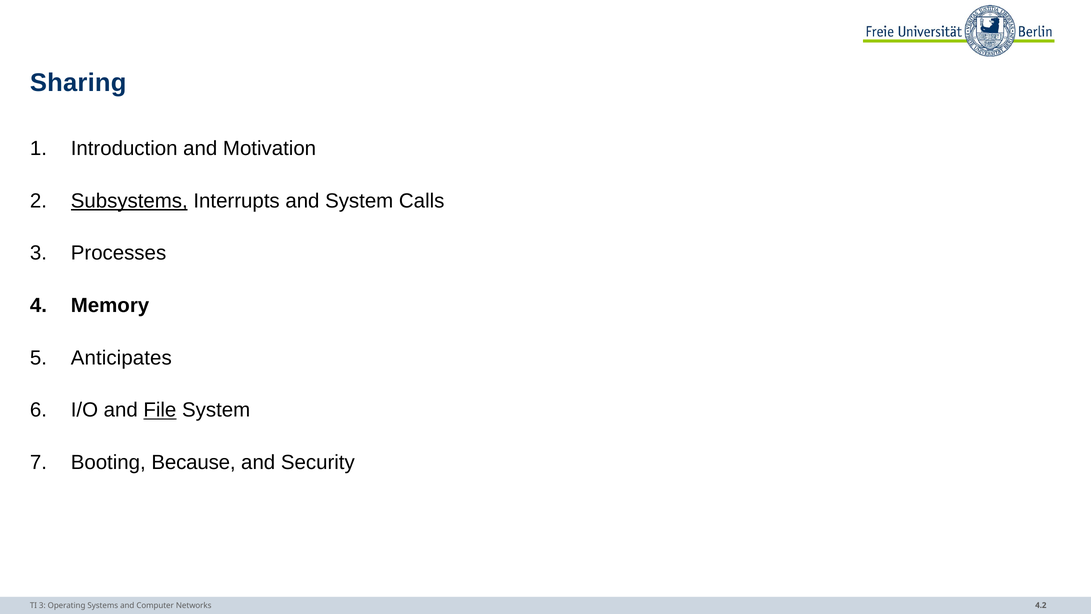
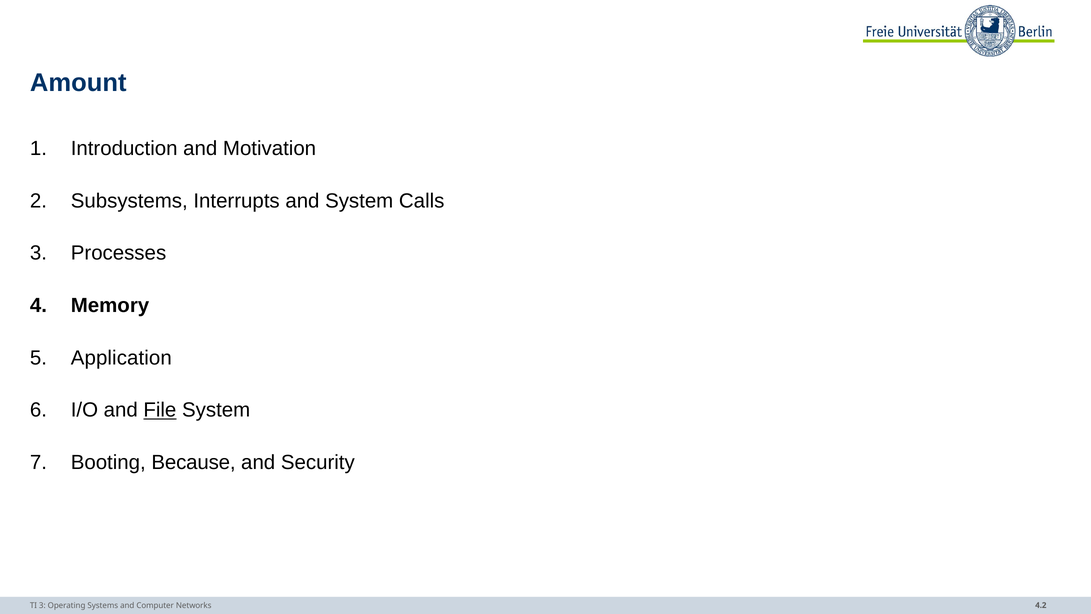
Sharing: Sharing -> Amount (78, 83)
Subsystems underline: present -> none (129, 201)
Anticipates: Anticipates -> Application (121, 358)
